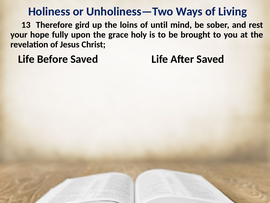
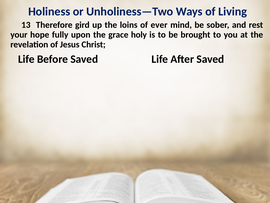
until: until -> ever (159, 25)
